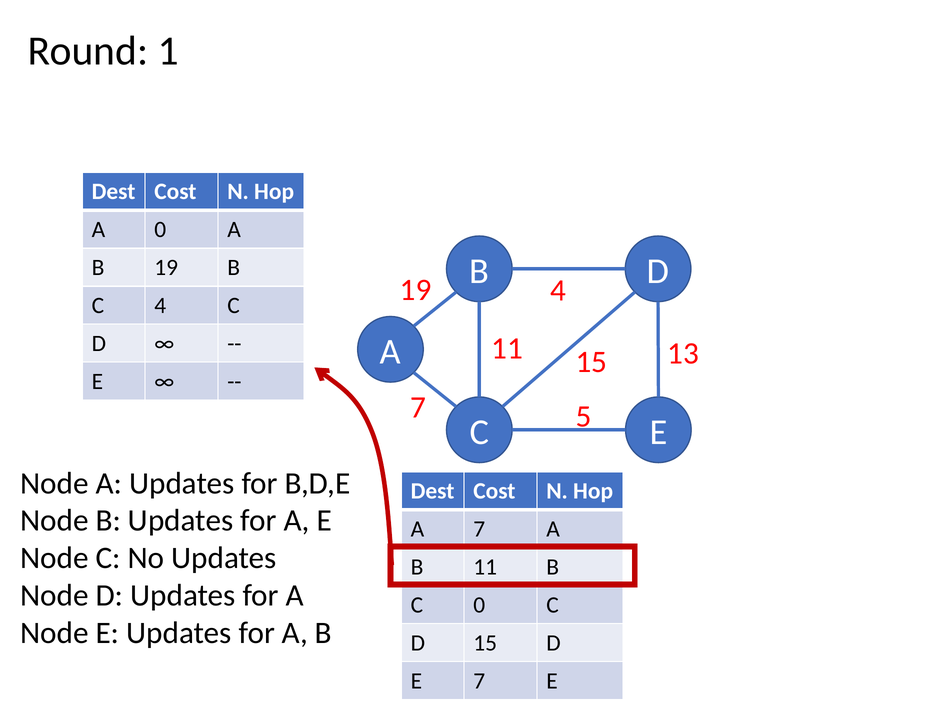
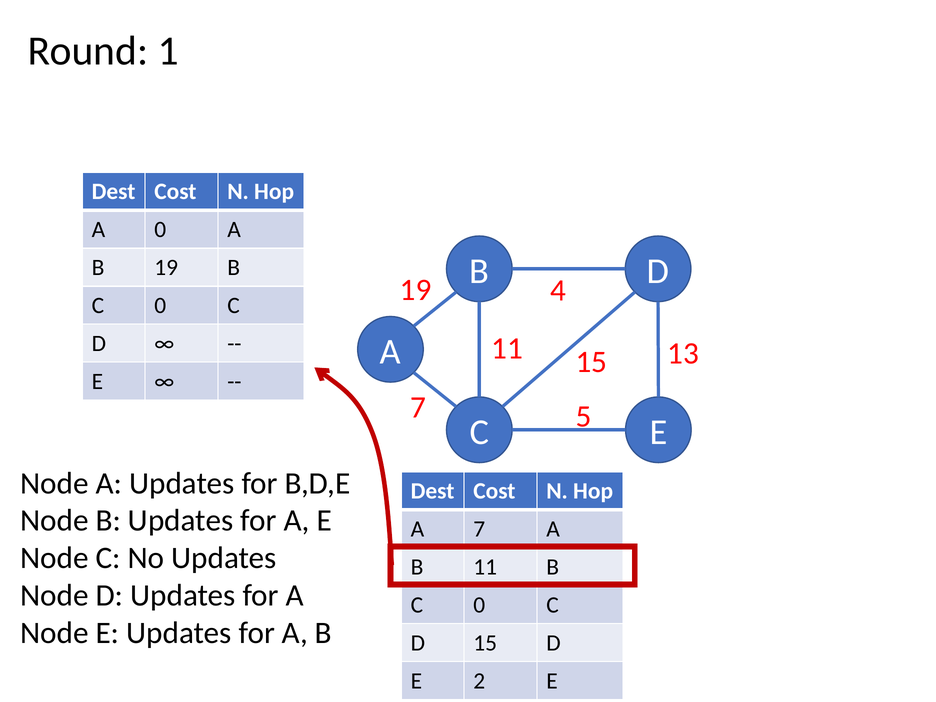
4: 4 -> 0 (160, 305)
E 7: 7 -> 2 (479, 681)
